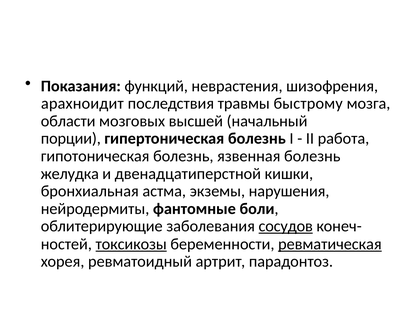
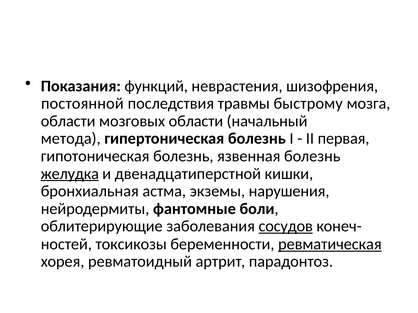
арахноидит: арахноидит -> постоянной (82, 104)
мозговых высшей: высшей -> области (196, 121)
порции: порции -> метода (71, 139)
работа: работа -> первая (344, 139)
желудка underline: none -> present (70, 174)
токсикозы underline: present -> none (131, 244)
